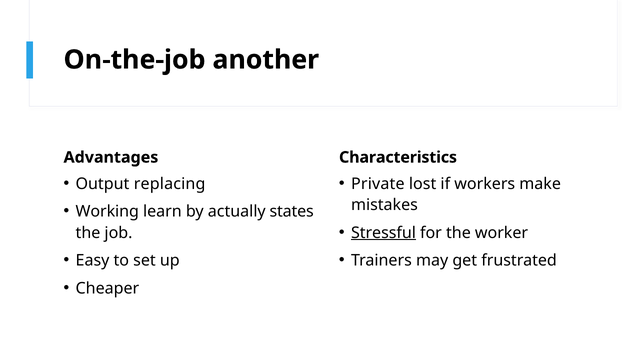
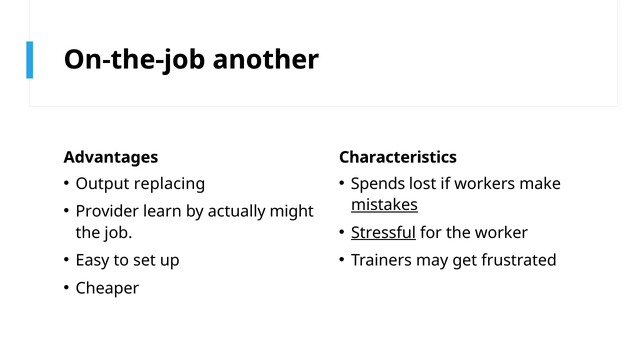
Private: Private -> Spends (378, 184)
mistakes underline: none -> present (384, 205)
Working: Working -> Provider (107, 212)
states: states -> might (292, 212)
